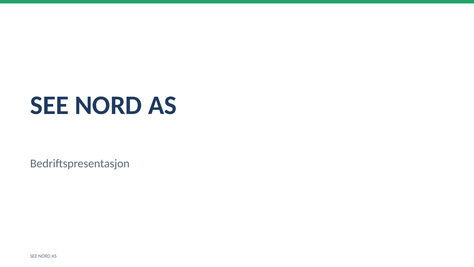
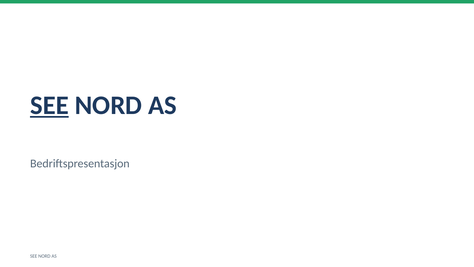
SEE underline: none -> present (49, 105)
